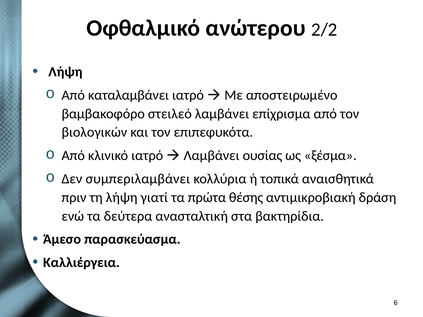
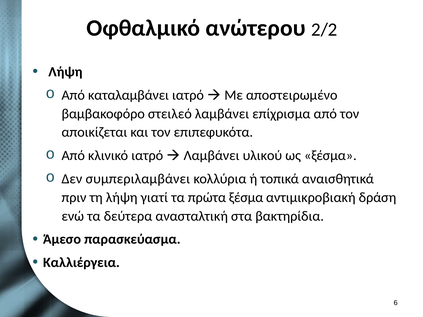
βιολογικών: βιολογικών -> αποικίζεται (94, 132)
ουσίας: ουσίας -> υλικού (262, 156)
πρώτα θέσης: θέσης -> ξέσμα (246, 198)
